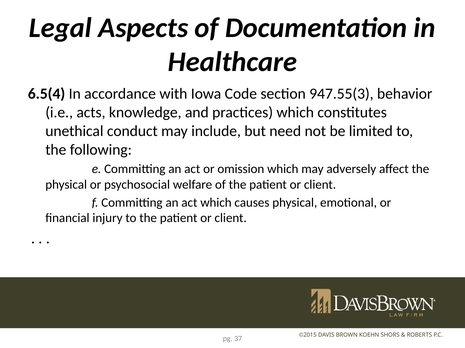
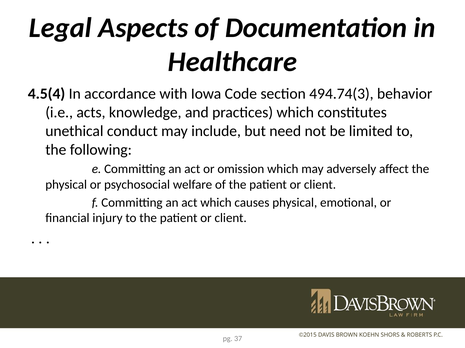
6.5(4: 6.5(4 -> 4.5(4 (47, 94)
947.55(3: 947.55(3 -> 494.74(3 (341, 94)
